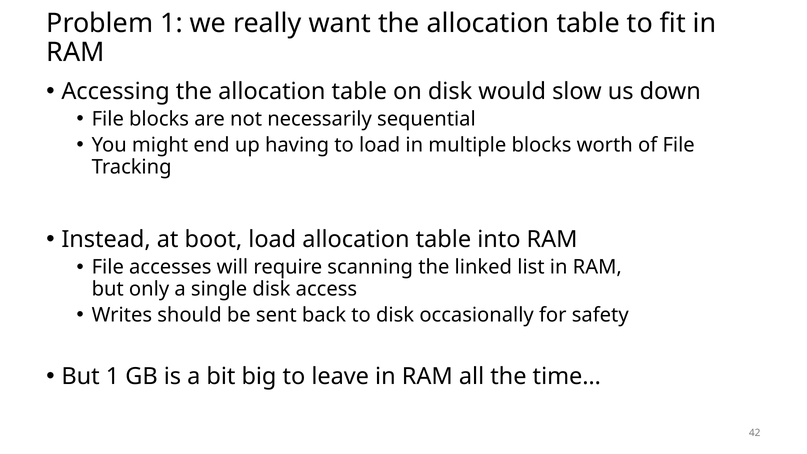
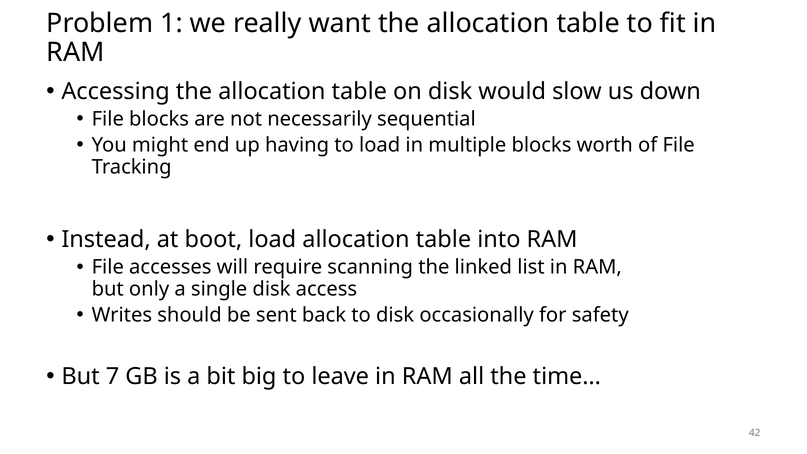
But 1: 1 -> 7 (113, 376)
